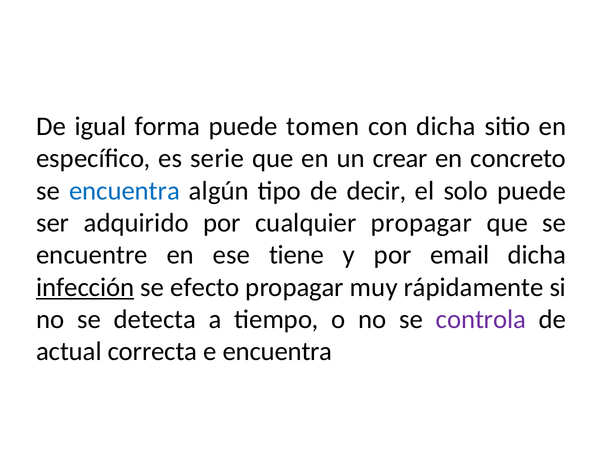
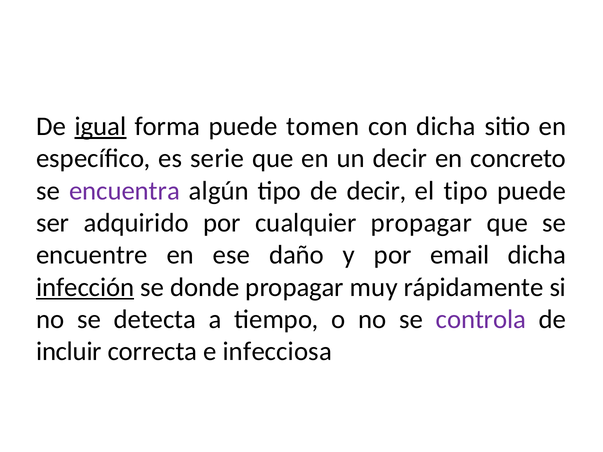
igual underline: none -> present (100, 126)
un crear: crear -> decir (400, 159)
encuentra colour: blue -> purple (125, 191)
el solo: solo -> tipo (466, 191)
tiene: tiene -> daño (297, 255)
efecto: efecto -> donde (205, 287)
actual: actual -> incluir (69, 352)
e encuentra: encuentra -> infecciosa (277, 352)
